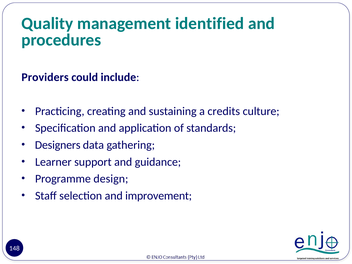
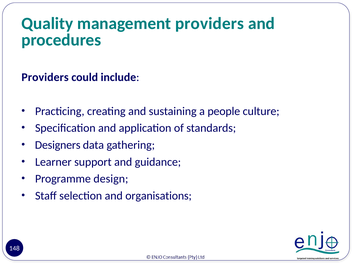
management identified: identified -> providers (209, 23)
credits: credits -> people (224, 111)
improvement: improvement -> organisations (159, 196)
